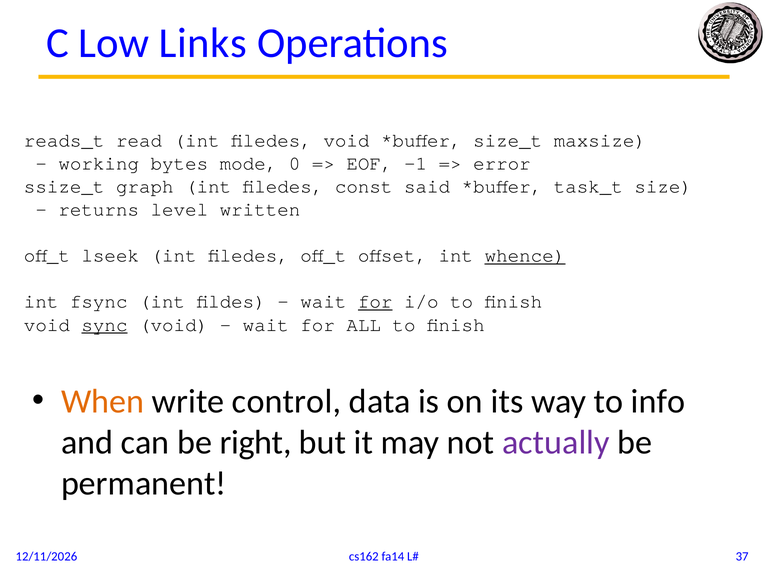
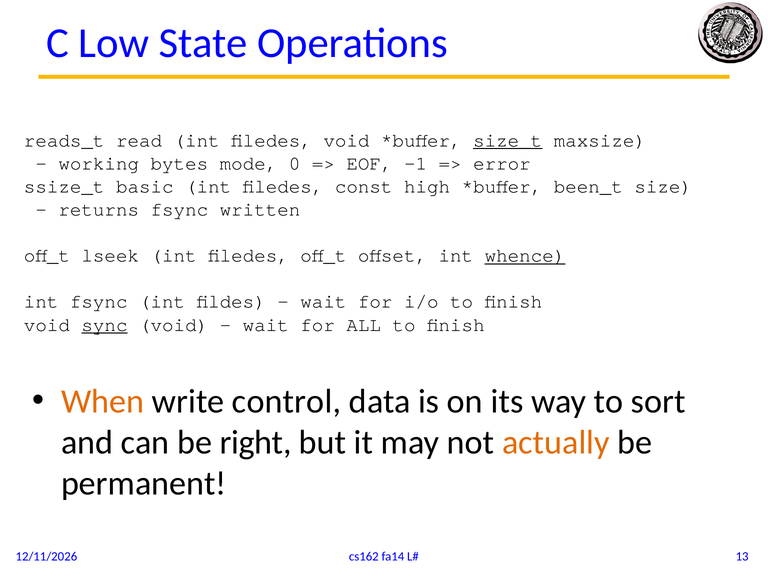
Links: Links -> State (203, 43)
size_t underline: none -> present (508, 140)
graph: graph -> basic (145, 186)
said: said -> high (427, 186)
task_t: task_t -> been_t (588, 186)
returns level: level -> fsync (179, 209)
for underline: present -> none (375, 302)
info: info -> sort (658, 401)
actually colour: purple -> orange (556, 442)
37: 37 -> 13 (742, 556)
